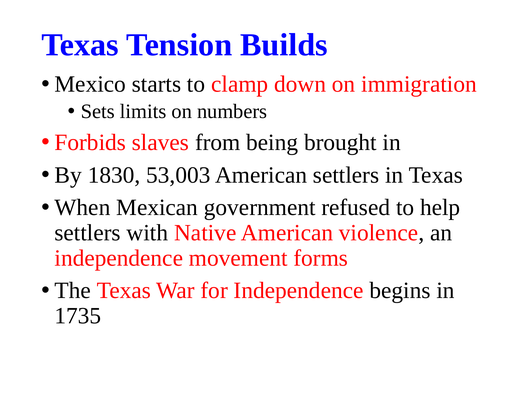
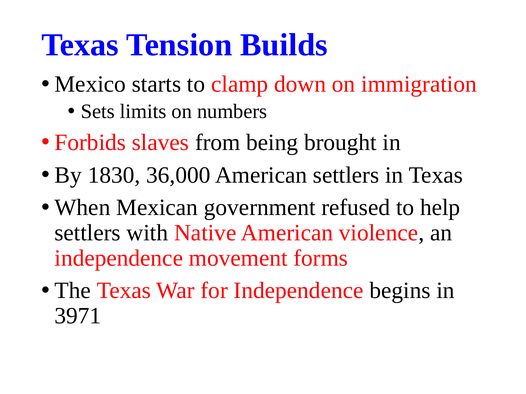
53,003: 53,003 -> 36,000 (178, 175)
1735: 1735 -> 3971 (78, 316)
